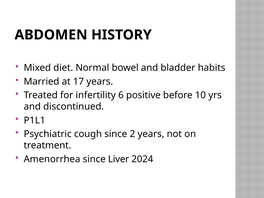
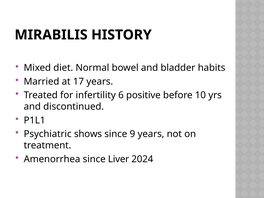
ABDOMEN: ABDOMEN -> MIRABILIS (51, 35)
cough: cough -> shows (88, 134)
2: 2 -> 9 (132, 134)
